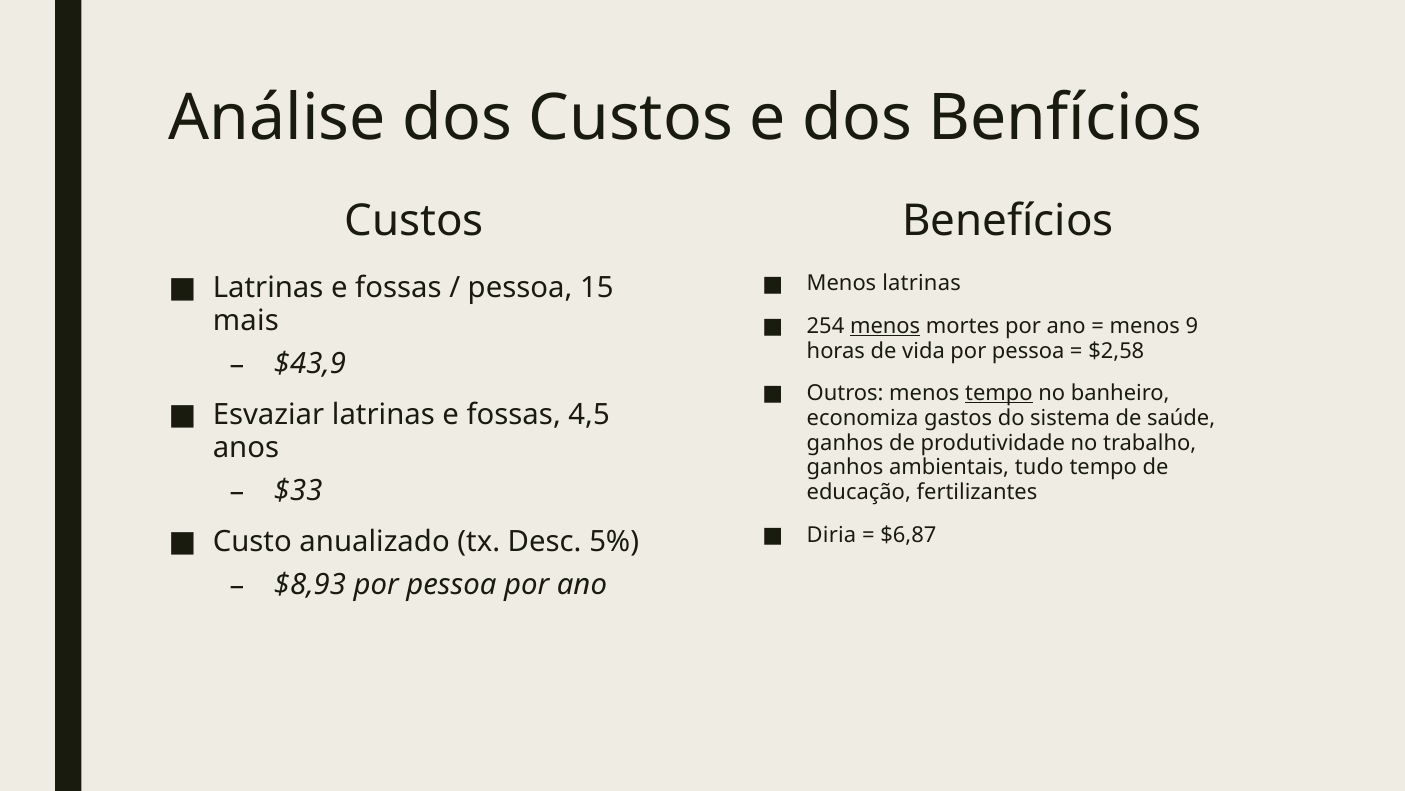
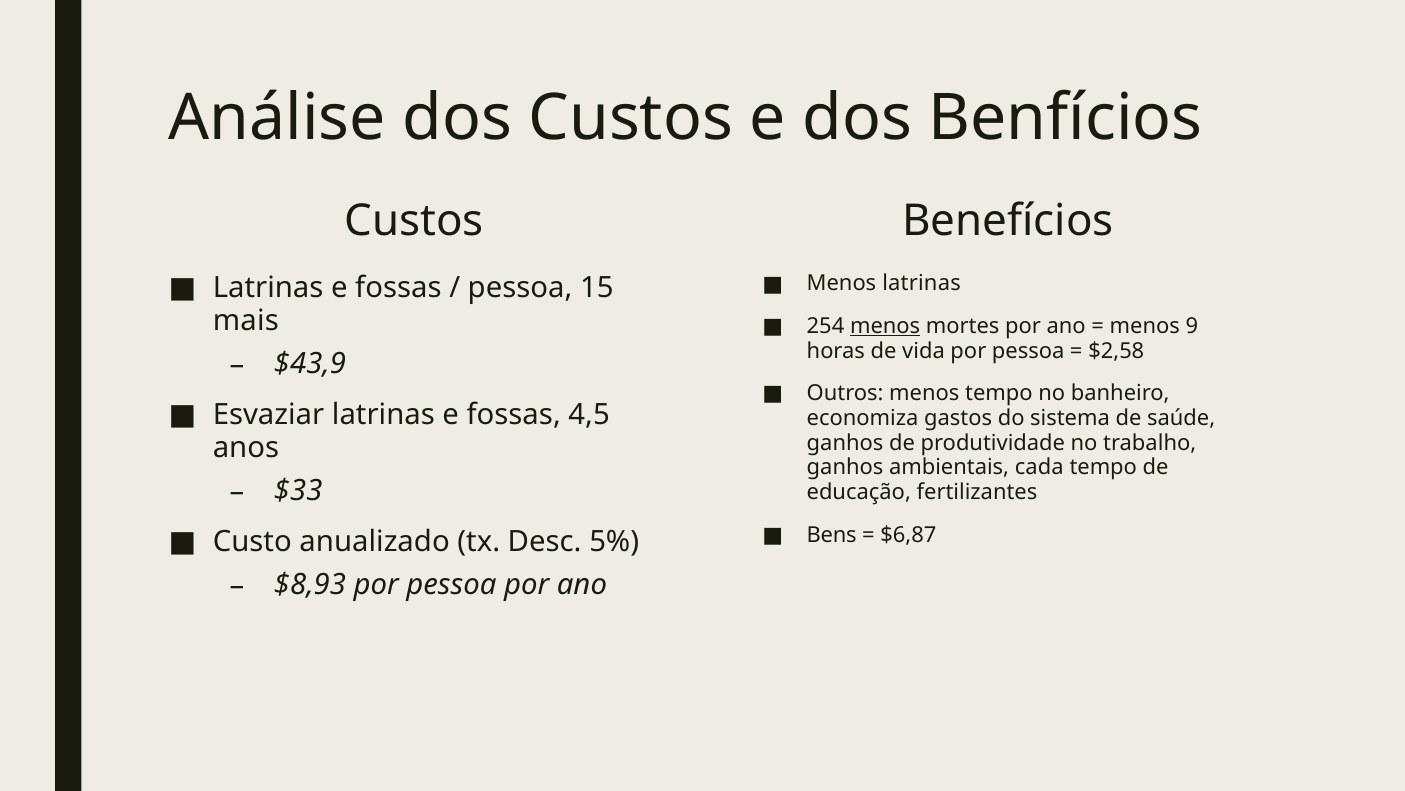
tempo underline: present -> none (999, 393)
tudo: tudo -> cada (1039, 467)
Diria: Diria -> Bens (832, 534)
